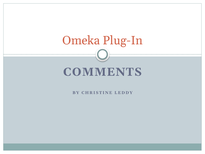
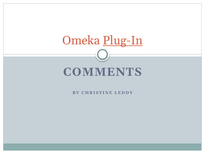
Plug-In underline: none -> present (123, 40)
